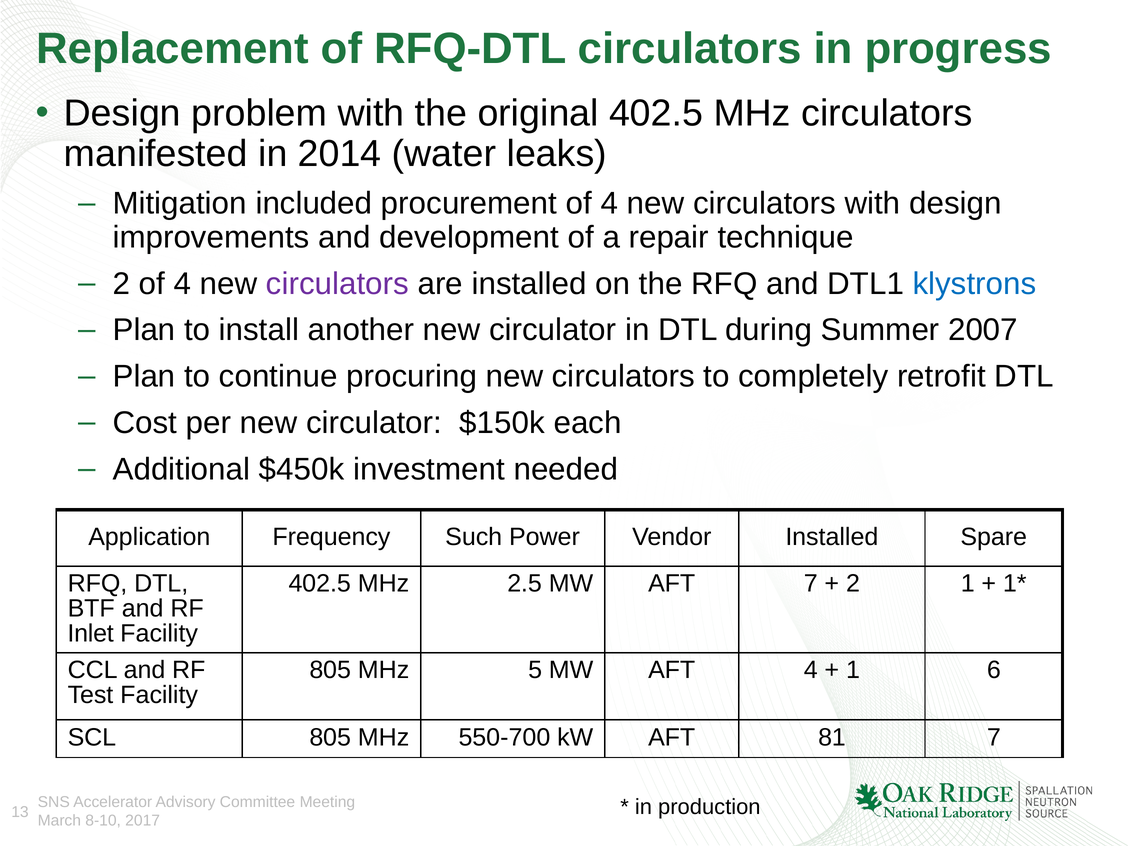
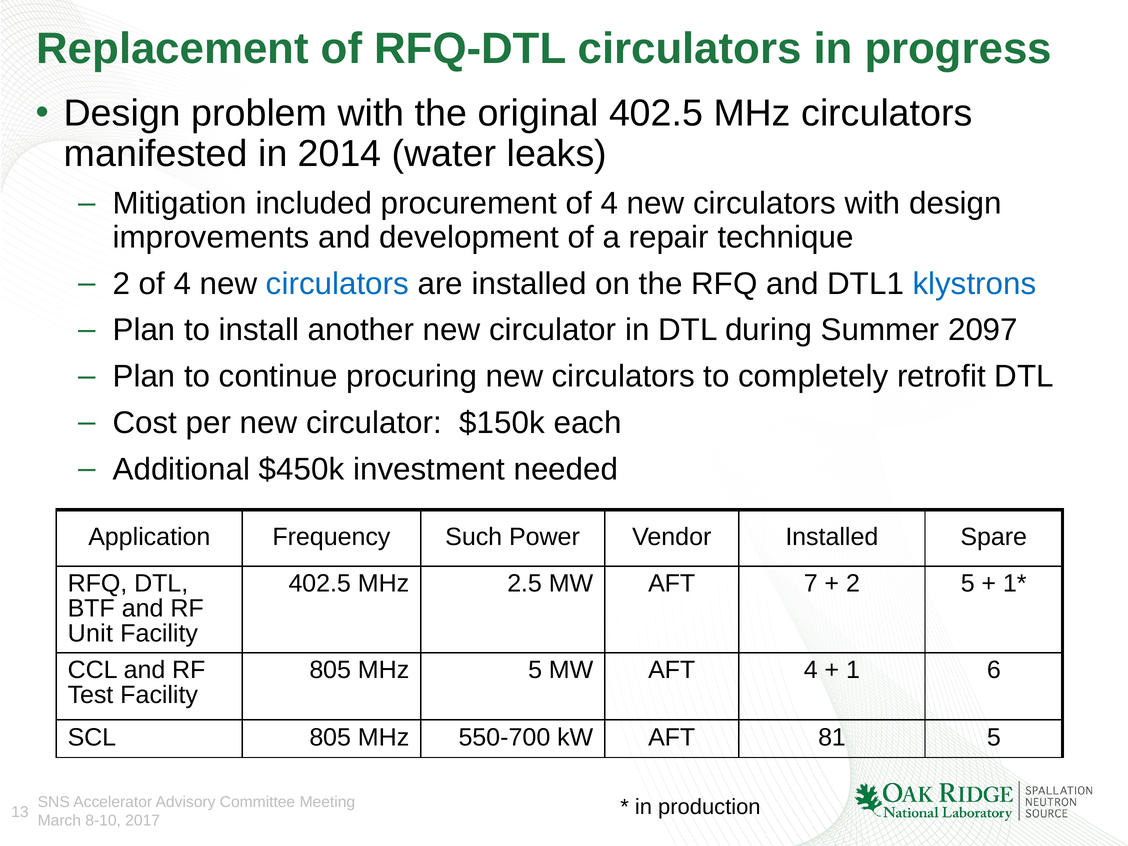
circulators colour: purple -> blue (337, 284)
2007: 2007 -> 2097 (983, 330)
2 1: 1 -> 5 (968, 584)
Inlet: Inlet -> Unit (90, 634)
81 7: 7 -> 5 (994, 737)
